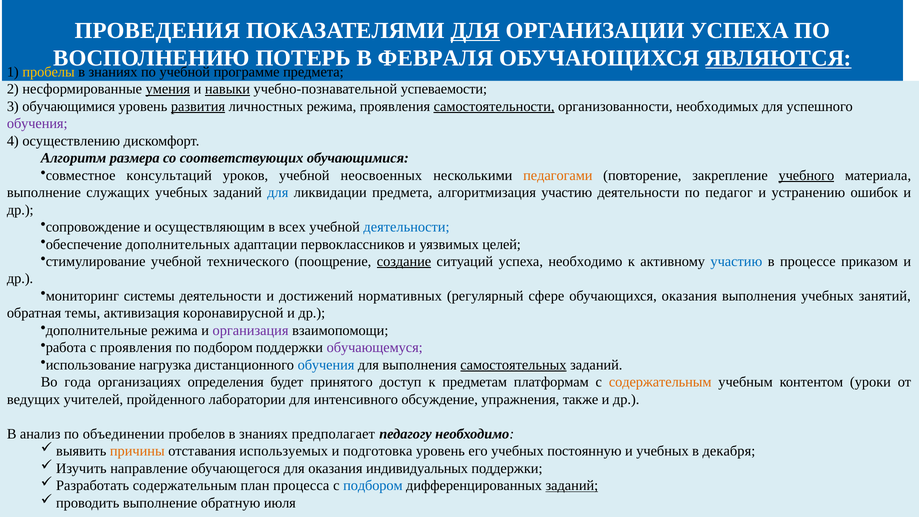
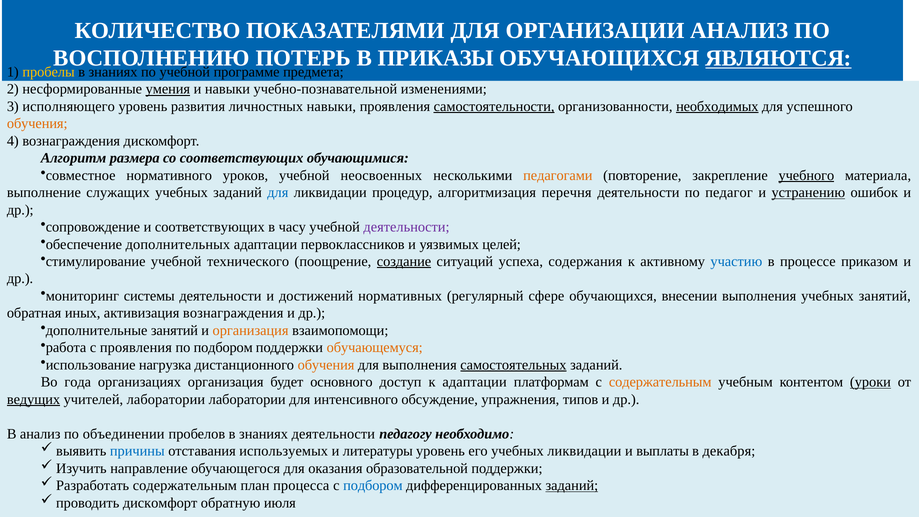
ПРОВЕДЕНИЯ: ПРОВЕДЕНИЯ -> КОЛИЧЕСТВО (158, 31)
ДЛЯ underline: present -> none (475, 31)
ОРГАНИЗАЦИИ УСПЕХА: УСПЕХА -> АНАЛИЗ (739, 31)
ФЕВРАЛЯ: ФЕВРАЛЯ -> ПРИКАЗЫ (436, 58)
навыки underline: present -> none (227, 89)
успеваемости: успеваемости -> изменениями (444, 89)
3 обучающимися: обучающимися -> исполняющего (69, 106)
развития underline: present -> none (198, 106)
личностных режима: режима -> навыки (331, 106)
необходимых underline: none -> present (717, 106)
обучения colour: purple -> orange (37, 124)
4 осуществлению: осуществлению -> вознаграждения (71, 141)
консультаций: консультаций -> нормативного (169, 175)
ликвидации предмета: предмета -> процедур (402, 193)
алгоритмизация участию: участию -> перечня (567, 193)
устранению underline: none -> present (808, 193)
и осуществляющим: осуществляющим -> соответствующих (210, 227)
всех: всех -> часу (292, 227)
деятельности colour: blue -> purple (407, 227)
успеха необходимо: необходимо -> содержания (585, 261)
обучающихся оказания: оказания -> внесении (689, 296)
темы: темы -> иных (83, 313)
активизация коронавирусной: коронавирусной -> вознаграждения (233, 313)
дополнительные режима: режима -> занятий (174, 330)
организация colour: purple -> orange (251, 330)
обучающемуся colour: purple -> orange (375, 348)
обучения colour: blue -> orange (326, 365)
организациях определения: определения -> организация (226, 382)
принятого: принятого -> основного (341, 382)
к предметам: предметам -> адаптации (475, 382)
уроки underline: none -> present (870, 382)
ведущих underline: none -> present (34, 399)
учителей пройденного: пройденного -> лаборатории (166, 399)
также: также -> типов (581, 399)
знаниях предполагает: предполагает -> деятельности (333, 434)
причины colour: orange -> blue (137, 451)
подготовка: подготовка -> литературы (378, 451)
учебных постоянную: постоянную -> ликвидации (584, 451)
и учебных: учебных -> выплаты (663, 451)
индивидуальных: индивидуальных -> образовательной (417, 468)
проводить выполнение: выполнение -> дискомфорт (160, 503)
